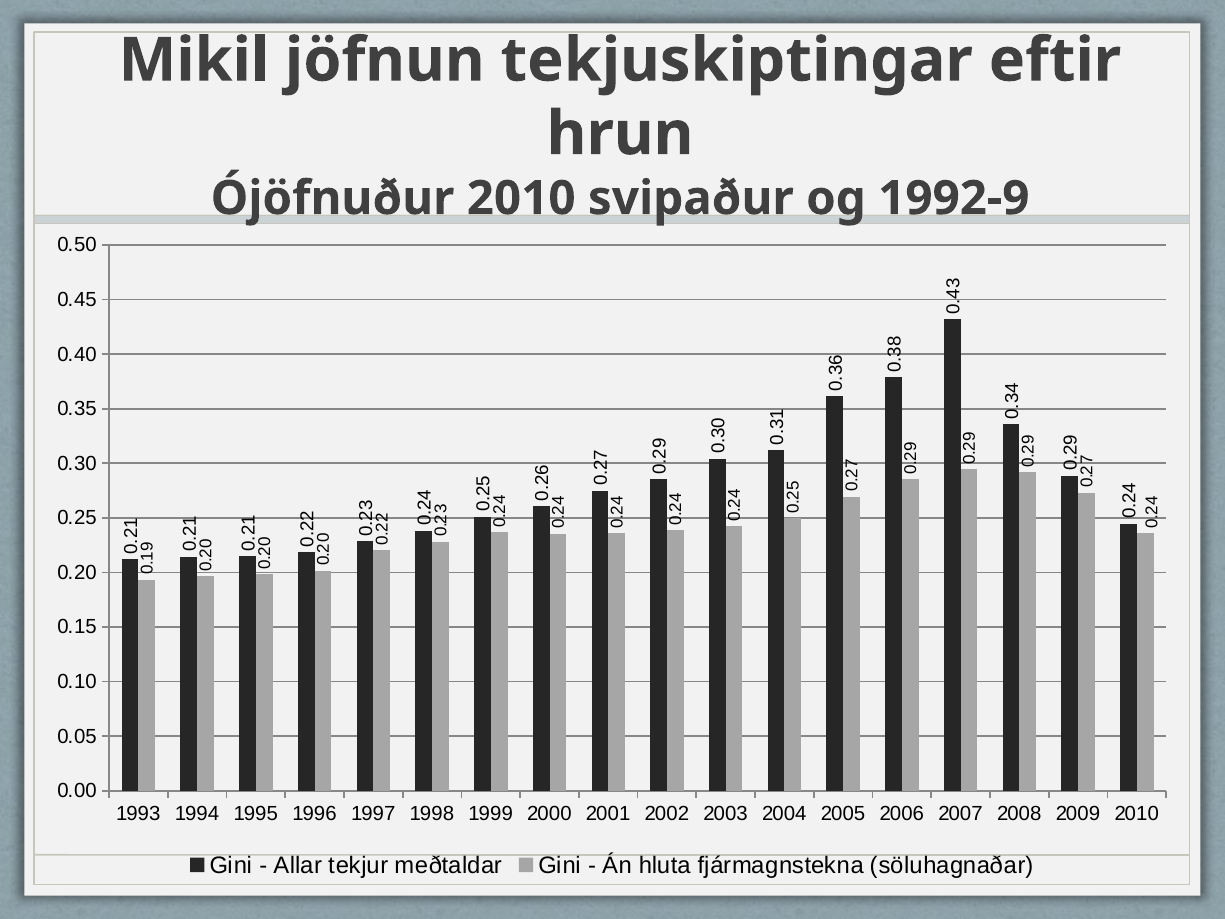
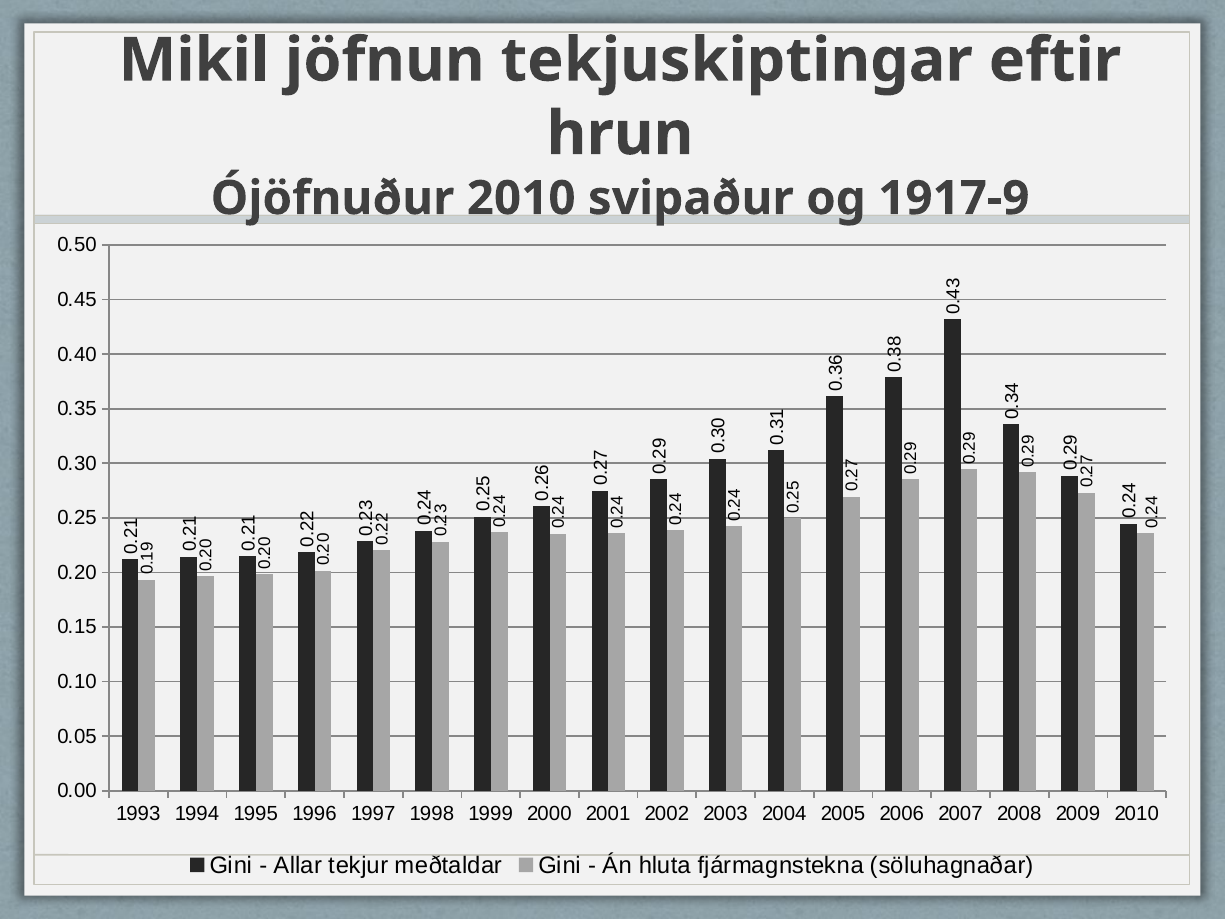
1992-9: 1992-9 -> 1917-9 (954, 198)
